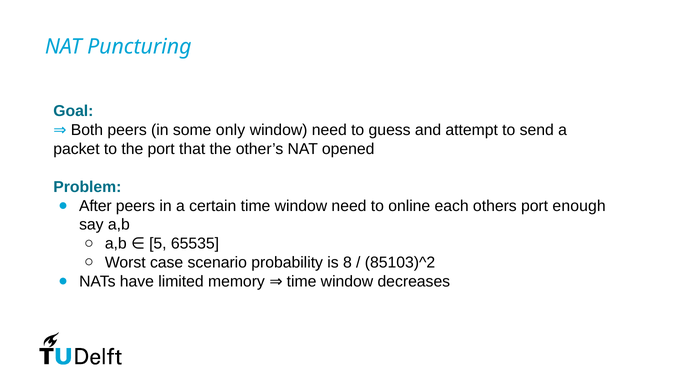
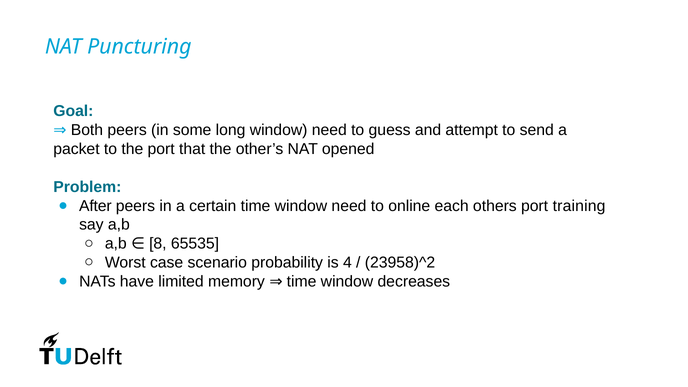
only: only -> long (231, 130)
enough: enough -> training (579, 206)
5: 5 -> 8 (158, 244)
8: 8 -> 4 (347, 263)
85103)^2: 85103)^2 -> 23958)^2 (400, 263)
